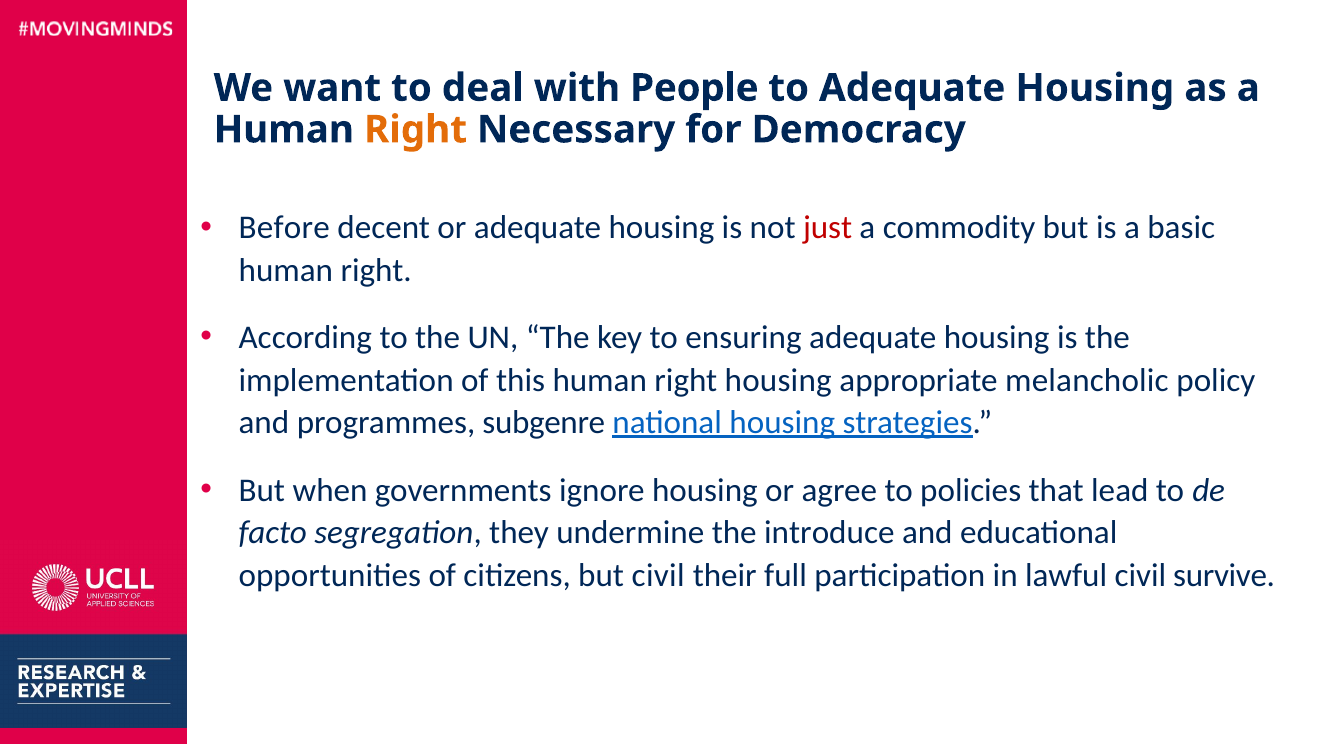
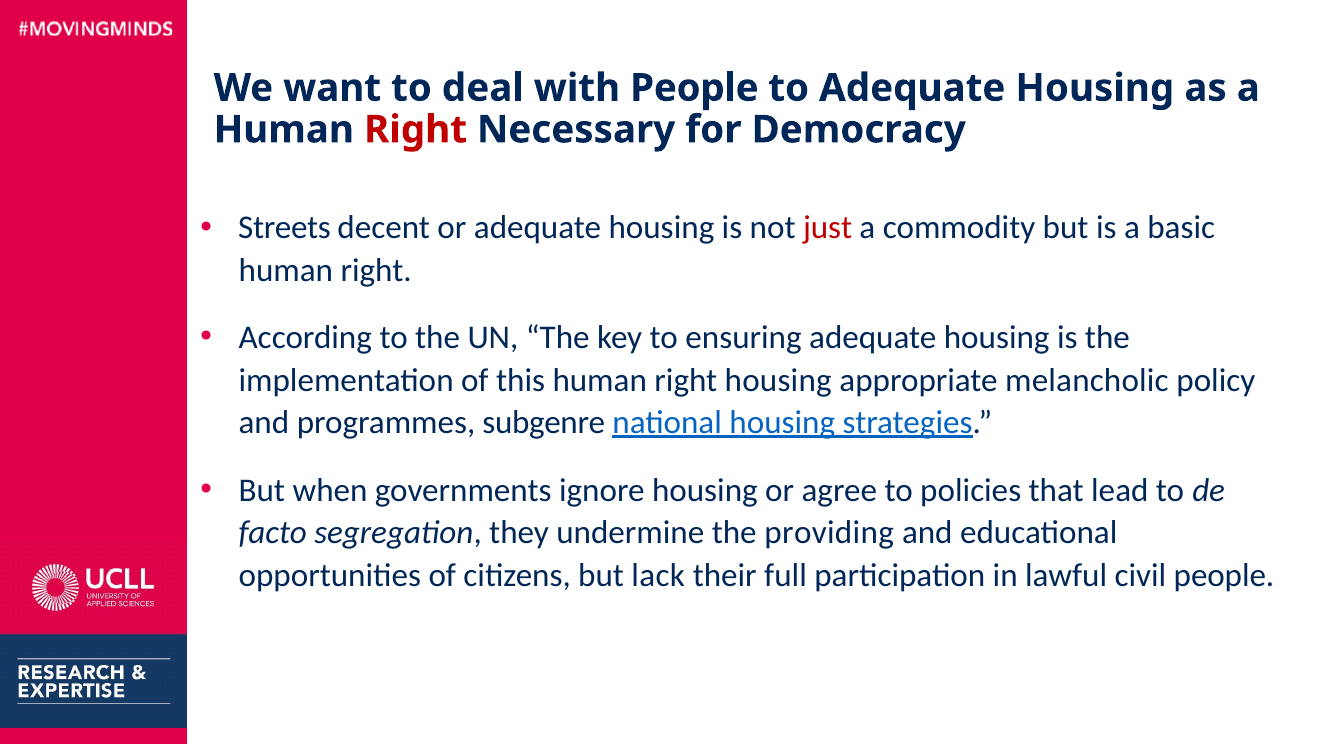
Right colour: orange -> red (415, 130)
Before: Before -> Streets (285, 228)
introduce: introduce -> providing (829, 533)
but civil: civil -> lack (658, 576)
civil survive: survive -> people (1224, 576)
